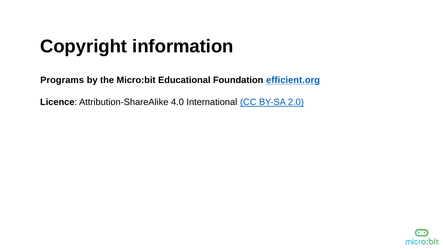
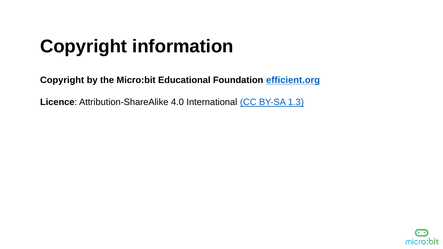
Programs: Programs -> Copyright (62, 80)
2.0: 2.0 -> 1.3 (296, 102)
